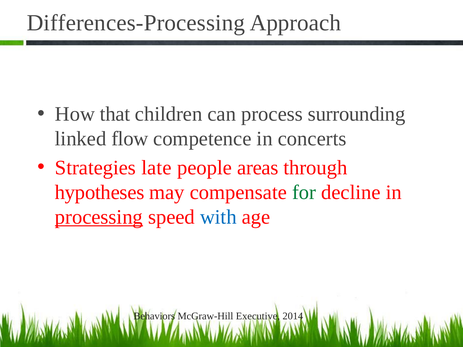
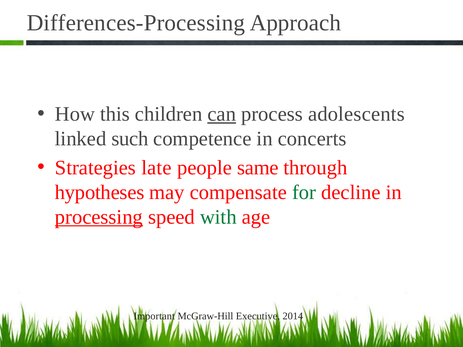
that: that -> this (115, 114)
can underline: none -> present (222, 114)
surrounding: surrounding -> adolescents (356, 114)
flow: flow -> such (130, 139)
areas: areas -> same (258, 168)
with colour: blue -> green (218, 217)
Behaviors: Behaviors -> Important (154, 316)
